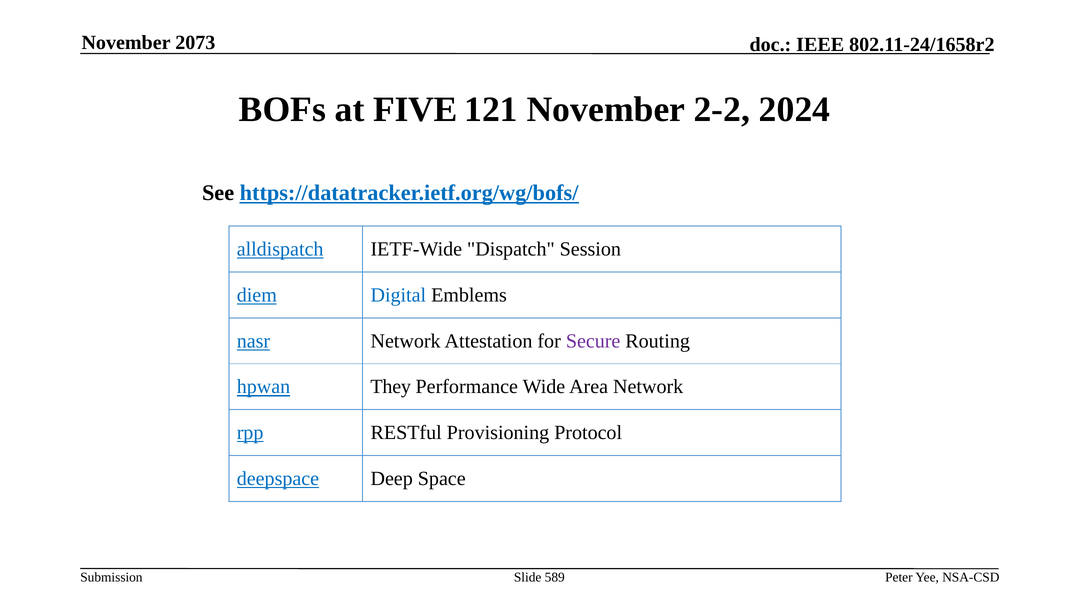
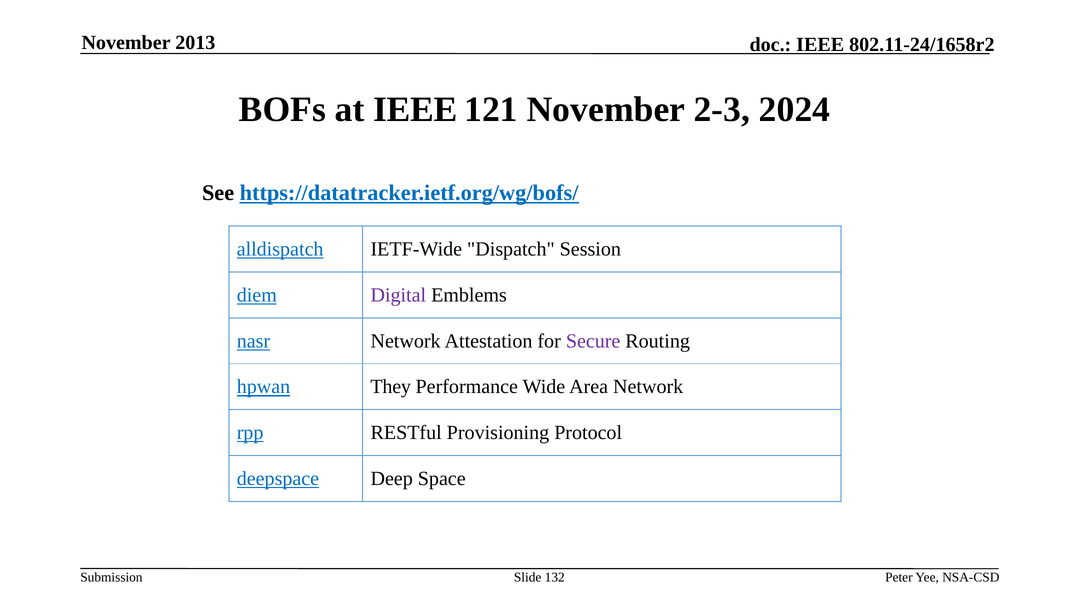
2073: 2073 -> 2013 (195, 43)
at FIVE: FIVE -> IEEE (415, 109)
2-2: 2-2 -> 2-3 (722, 109)
Digital colour: blue -> purple (398, 295)
589: 589 -> 132 (555, 577)
